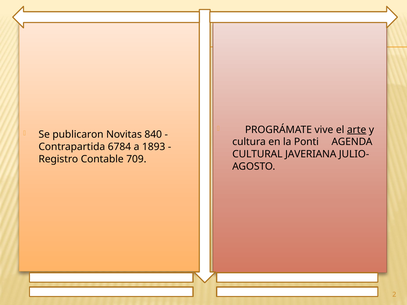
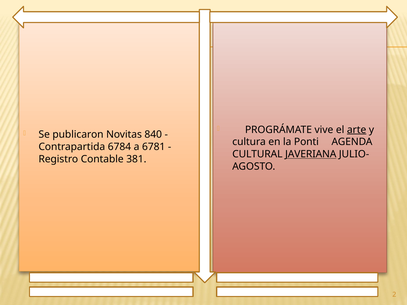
1893: 1893 -> 6781 (154, 147)
JAVERIANA underline: none -> present (311, 154)
709: 709 -> 381 (136, 159)
